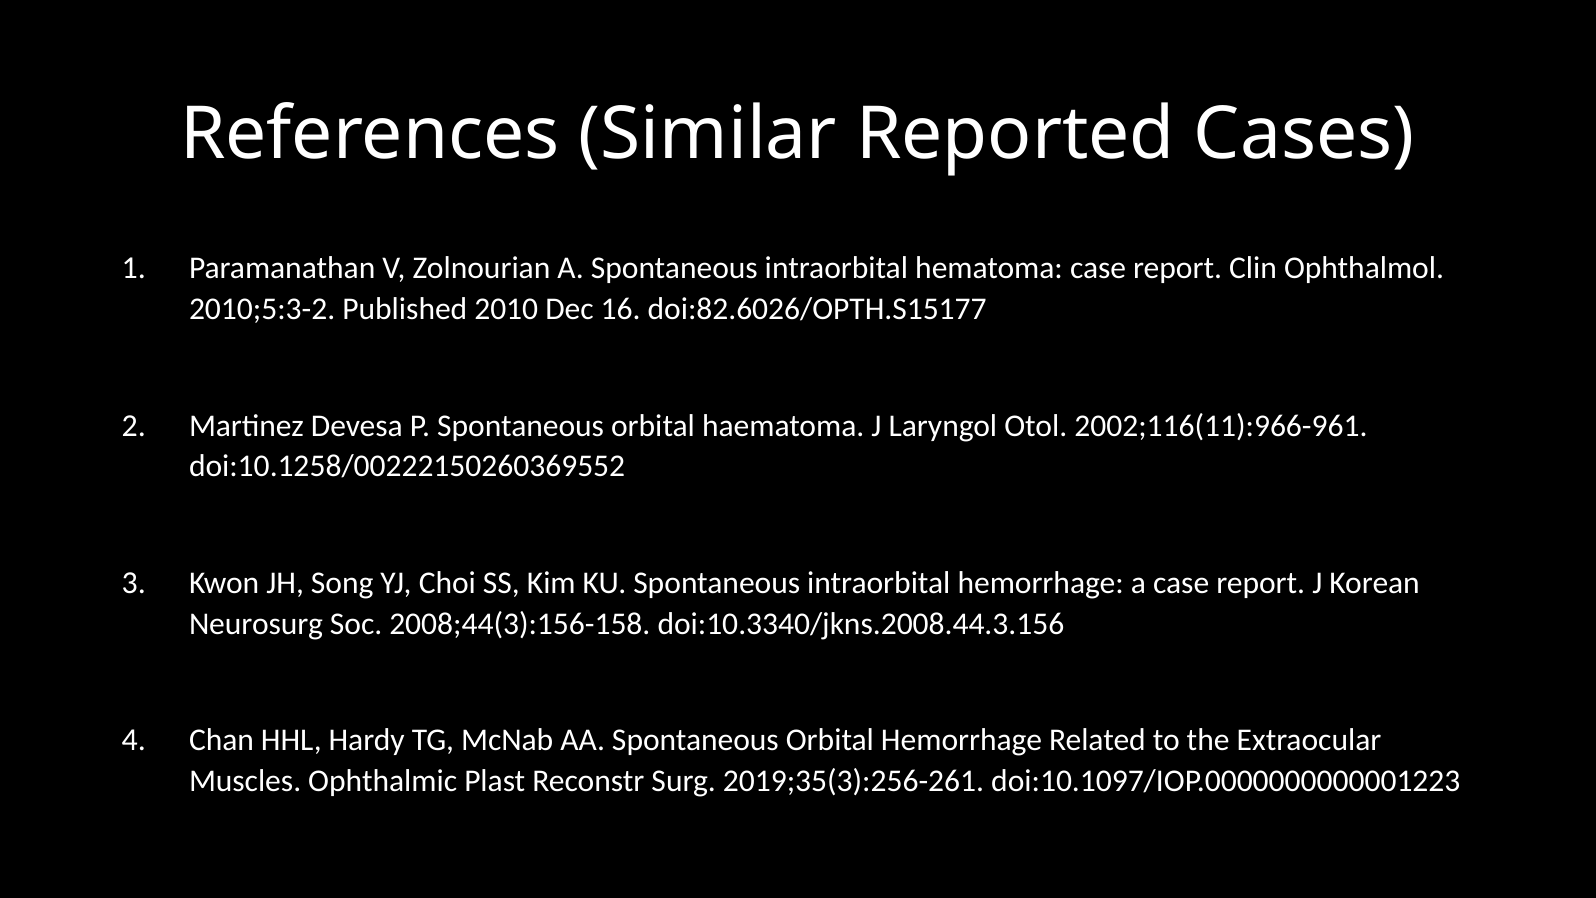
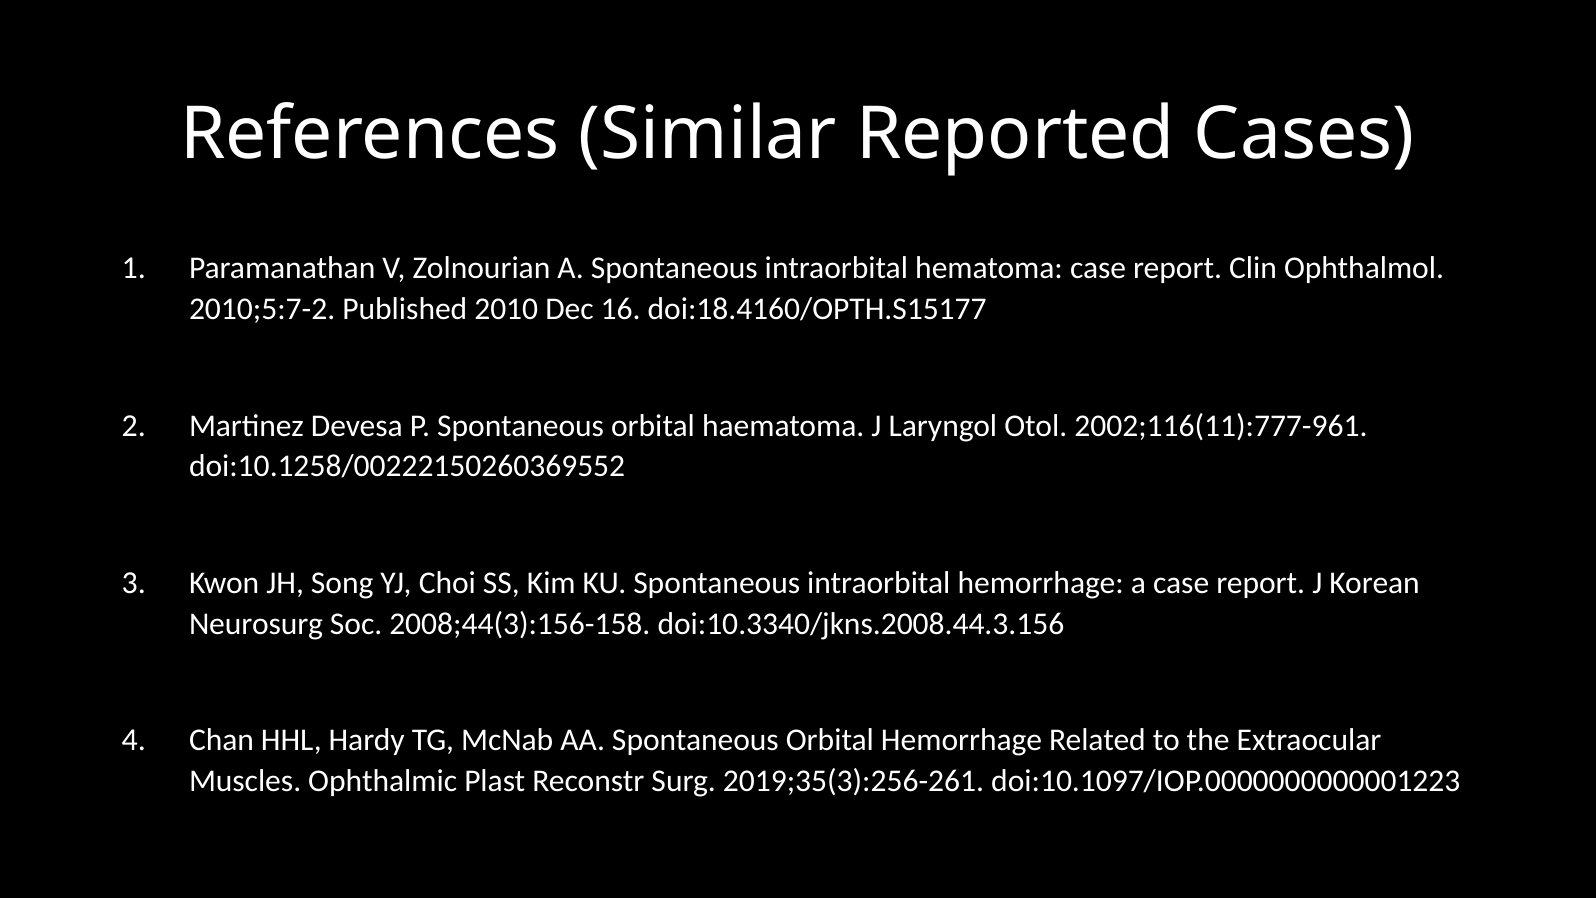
2010;5:3-2: 2010;5:3-2 -> 2010;5:7-2 (262, 309)
doi:82.6026/OPTH.S15177: doi:82.6026/OPTH.S15177 -> doi:18.4160/OPTH.S15177 (817, 309)
2002;116(11):966-961: 2002;116(11):966-961 -> 2002;116(11):777-961 (1221, 425)
